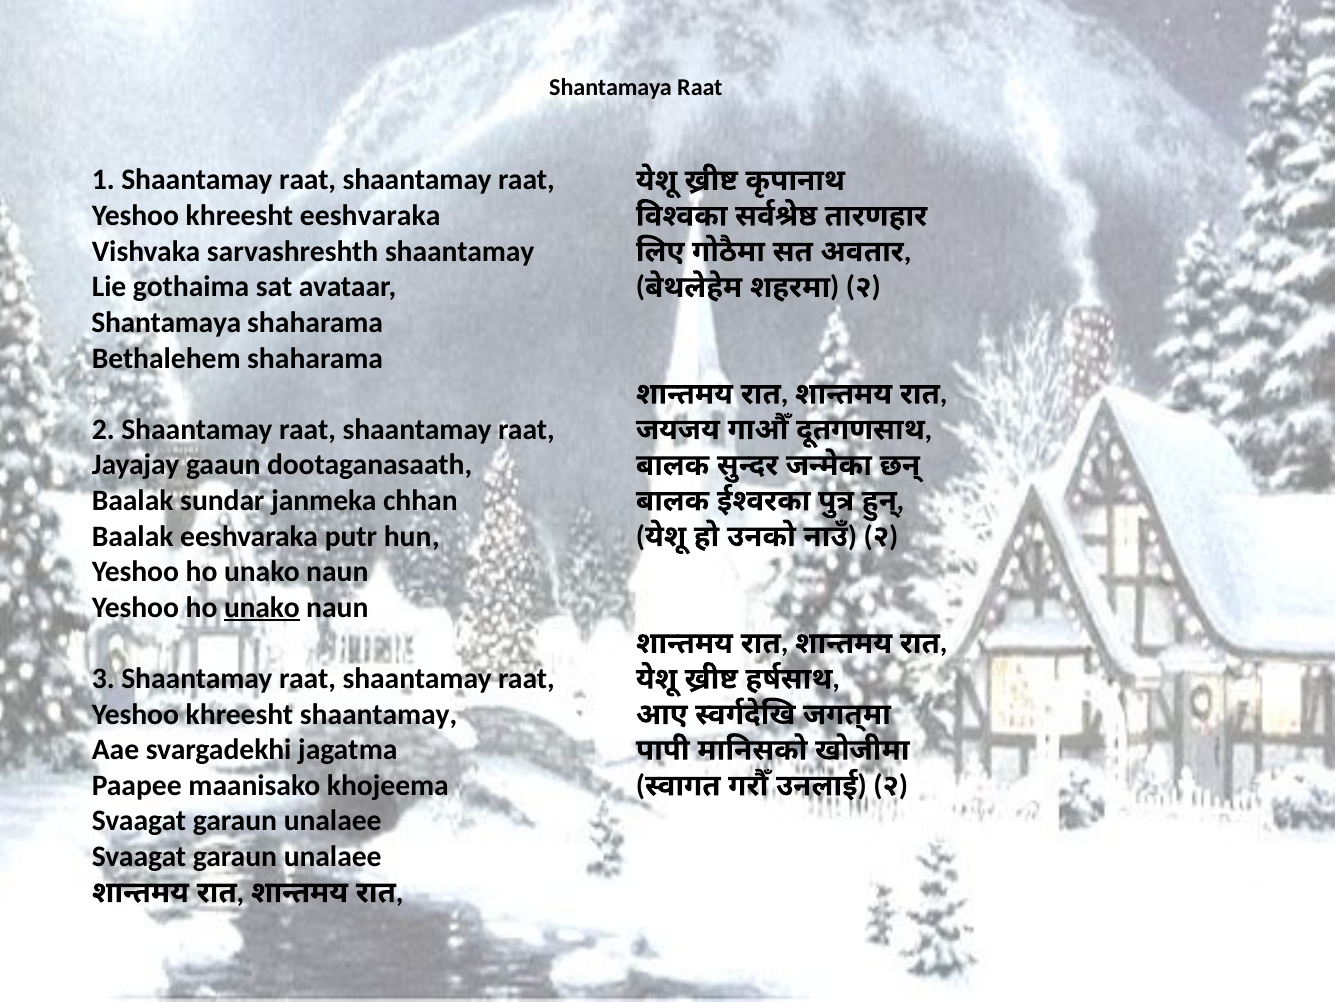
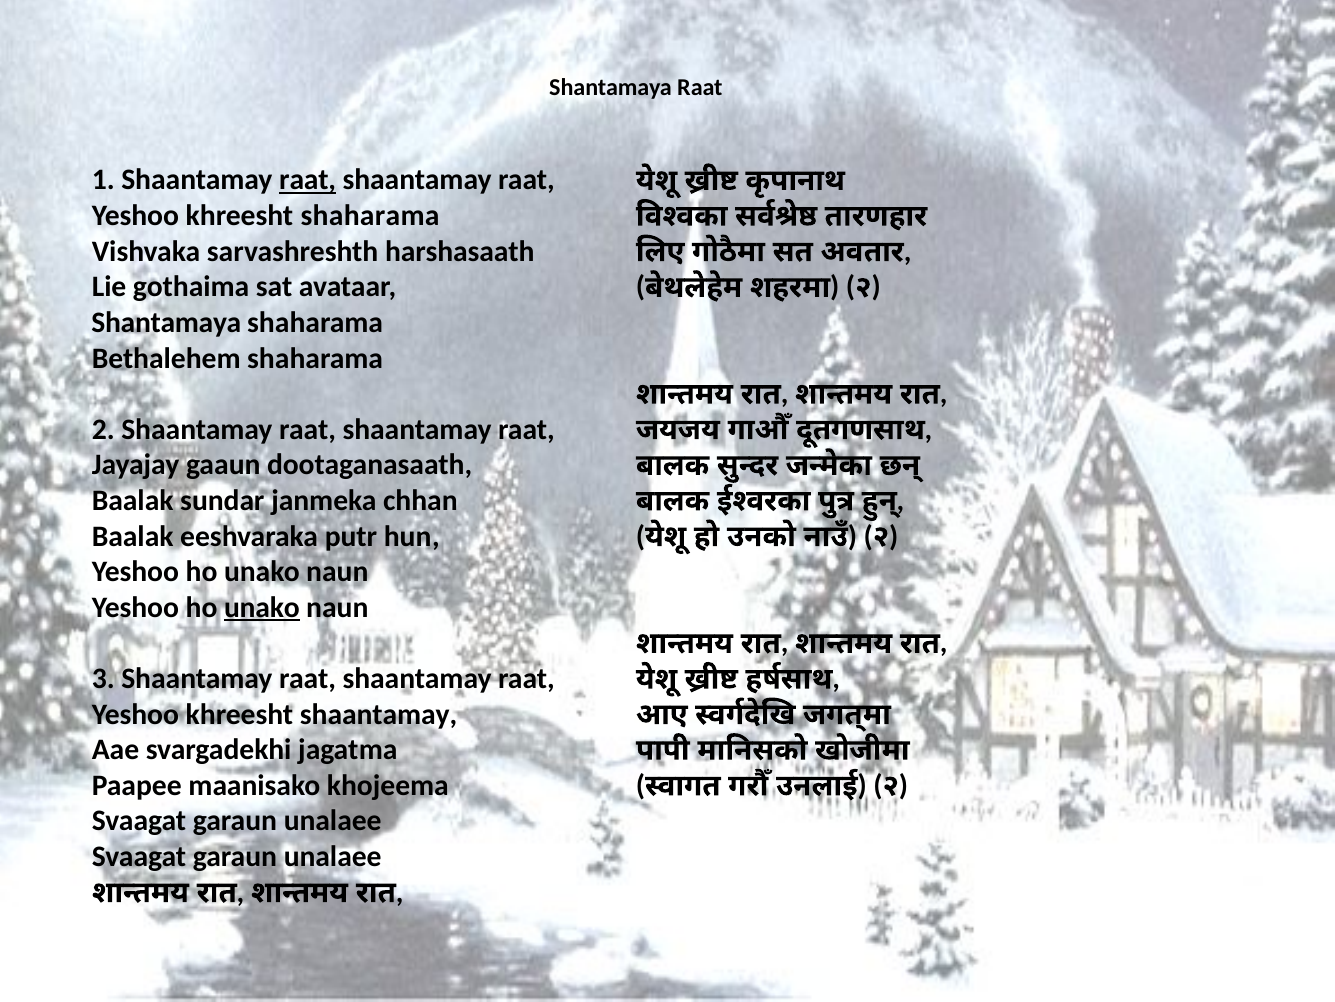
raat underline: none -> present (308, 180)
khreesht eeshvaraka: eeshvaraka -> shaharama (370, 216)
sarvashreshth shaantamay: shaantamay -> harshasaath (460, 251)
